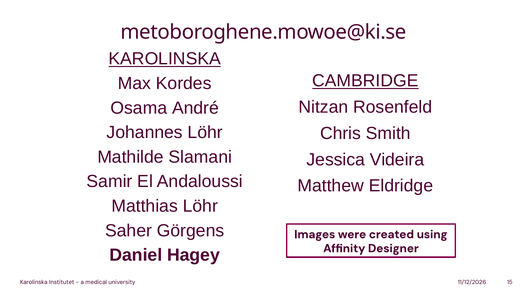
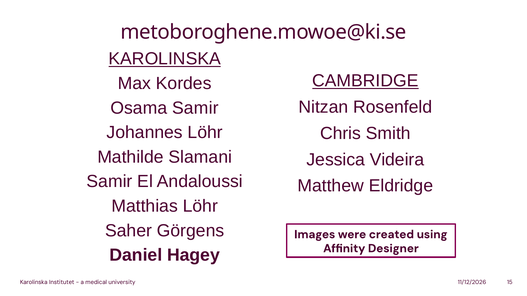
Osama André: André -> Samir (195, 108)
